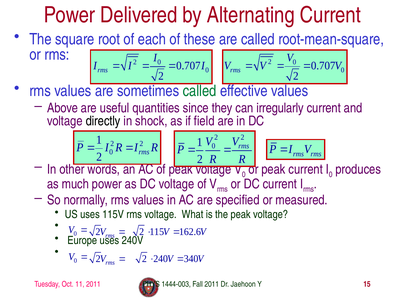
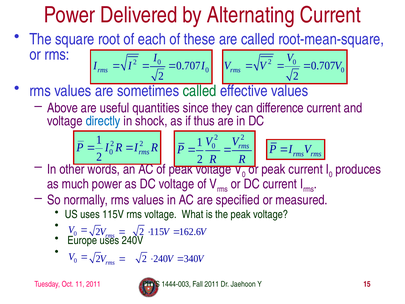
irregularly: irregularly -> difference (280, 108)
directly colour: black -> blue (103, 121)
field: field -> thus (204, 121)
